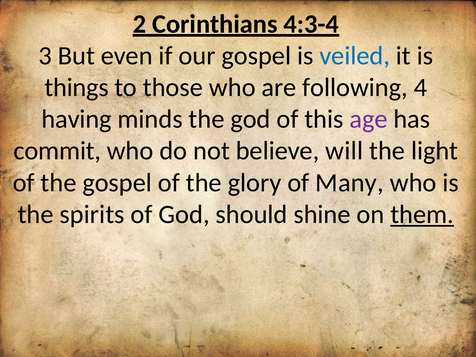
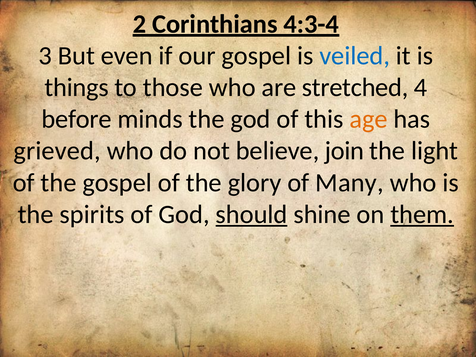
following: following -> stretched (355, 87)
having: having -> before (77, 119)
age colour: purple -> orange (368, 119)
commit: commit -> grieved (57, 151)
will: will -> join (344, 151)
should underline: none -> present (252, 214)
